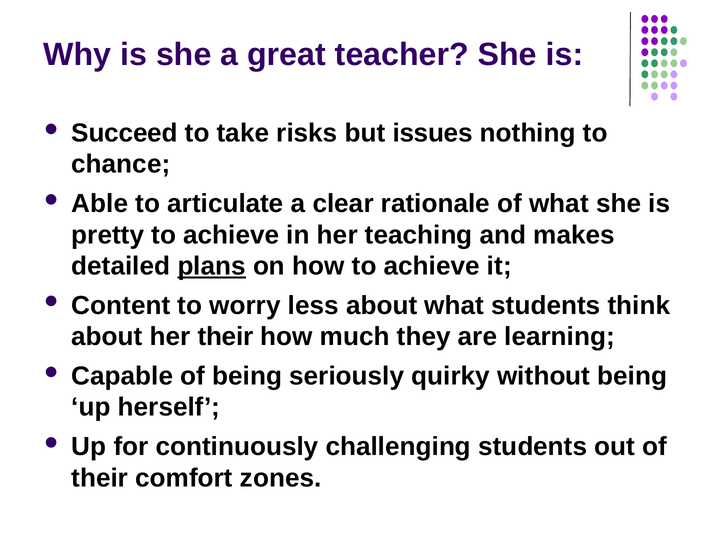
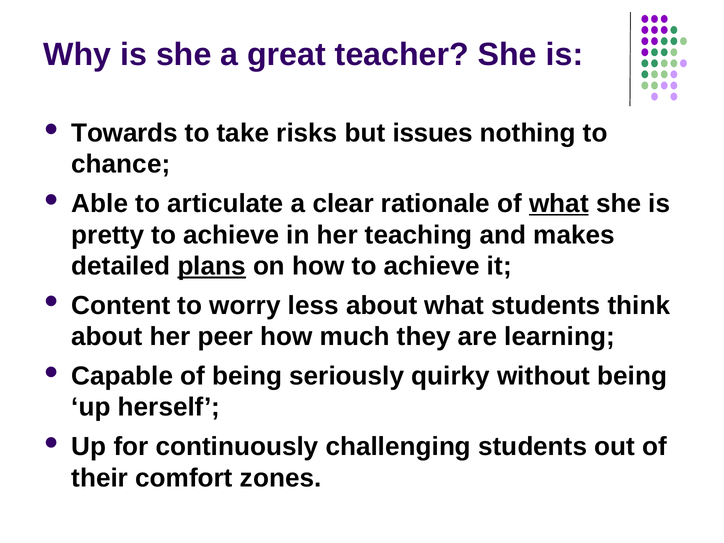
Succeed: Succeed -> Towards (125, 133)
what underline: none -> present (559, 204)
her their: their -> peer (225, 337)
